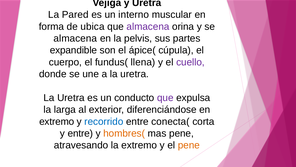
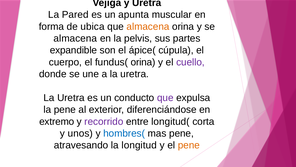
interno: interno -> apunta (134, 15)
almacena colour: purple -> orange (148, 26)
fundus( llena: llena -> orina (143, 62)
la larga: larga -> pene (65, 109)
recorrido colour: blue -> purple (104, 121)
conecta(: conecta( -> longitud( (170, 121)
y entre: entre -> unos (80, 133)
hombres( colour: orange -> blue (124, 133)
la extremo: extremo -> longitud (139, 145)
